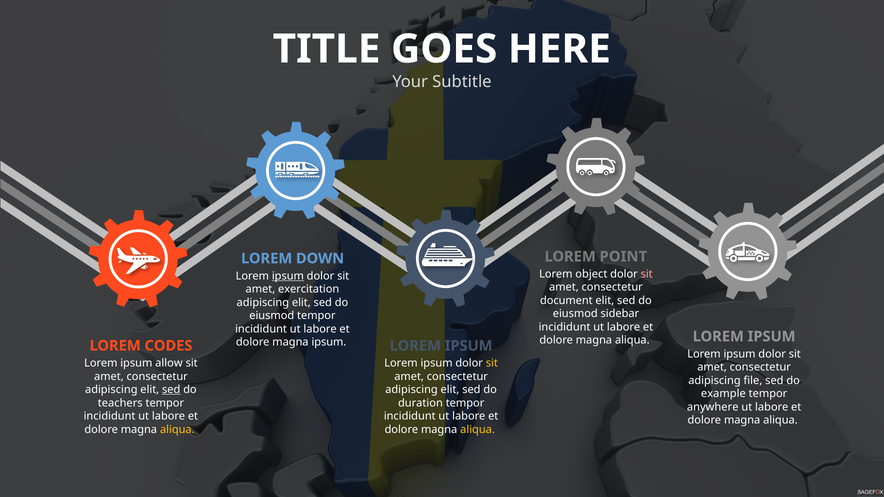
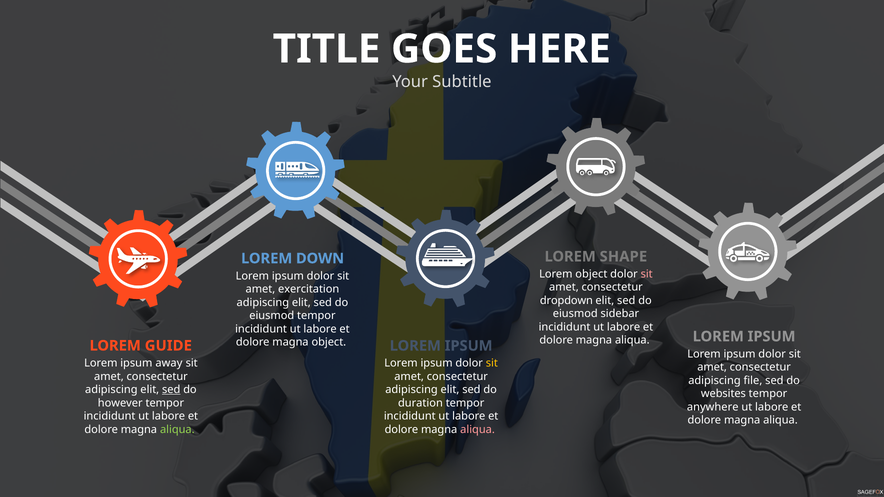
POINT: POINT -> SHAPE (623, 257)
ipsum underline: present -> none (288, 276)
document: document -> dropdown (566, 301)
magna ipsum: ipsum -> object (329, 342)
CODES: CODES -> GUIDE (168, 346)
allow: allow -> away (169, 363)
example: example -> websites (723, 394)
teachers: teachers -> however (120, 403)
aliqua colour: yellow -> light green (177, 430)
aliqua colour: yellow -> pink (478, 430)
